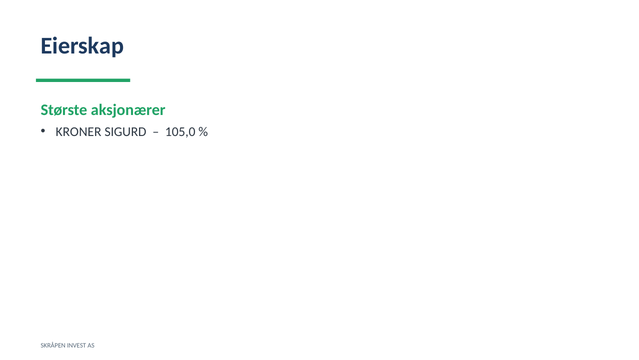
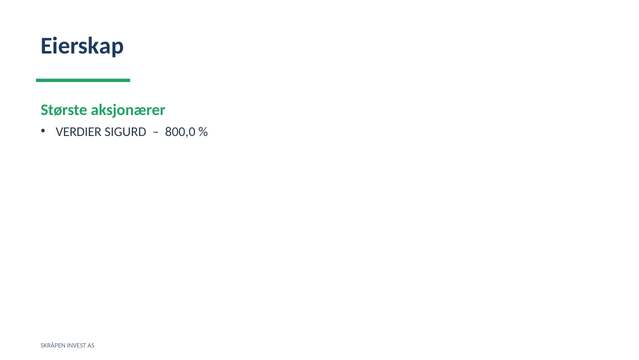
KRONER: KRONER -> VERDIER (79, 131)
105,0: 105,0 -> 800,0 (180, 131)
